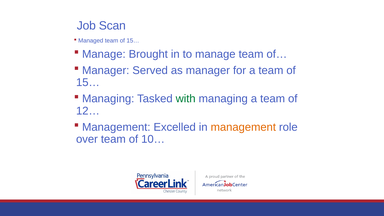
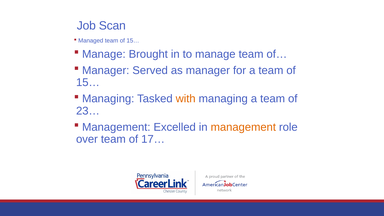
with colour: green -> orange (186, 99)
12…: 12… -> 23… (88, 111)
10…: 10… -> 17… (153, 139)
